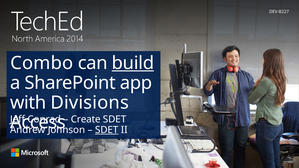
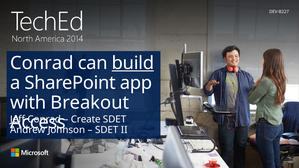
Combo: Combo -> Conrad (42, 63)
Divisions: Divisions -> Breakout (90, 103)
SDET underline: present -> none (107, 130)
